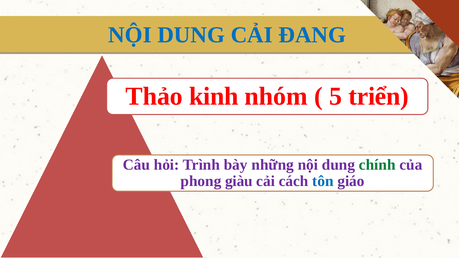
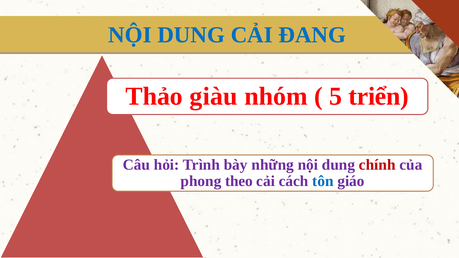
kinh: kinh -> giàu (214, 96)
chính colour: green -> red (377, 165)
giàu: giàu -> theo (239, 181)
